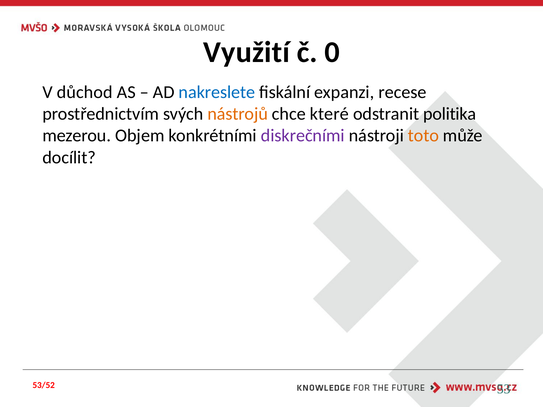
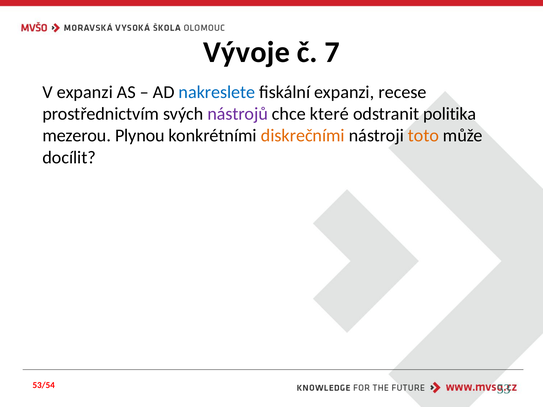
Využití: Využití -> Vývoje (247, 52)
0: 0 -> 7 (332, 52)
V důchod: důchod -> expanzi (85, 92)
nástrojů colour: orange -> purple (238, 114)
Objem: Objem -> Plynou (140, 136)
diskrečními colour: purple -> orange (303, 136)
53/52: 53/52 -> 53/54 (44, 385)
